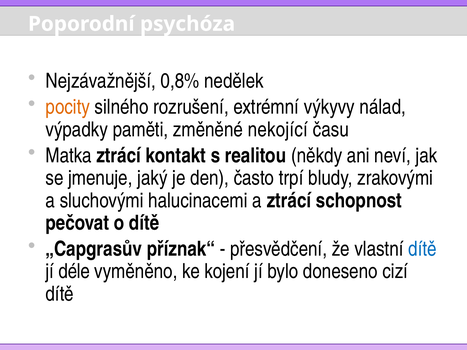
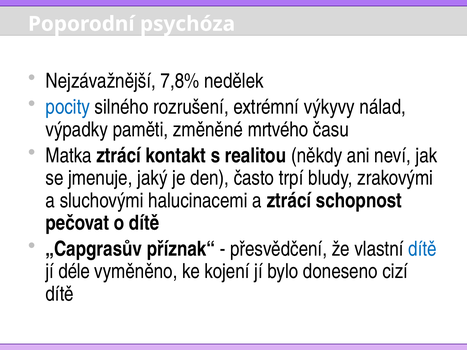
0,8%: 0,8% -> 7,8% (180, 81)
pocity colour: orange -> blue (68, 107)
nekojící: nekojící -> mrtvého (278, 130)
